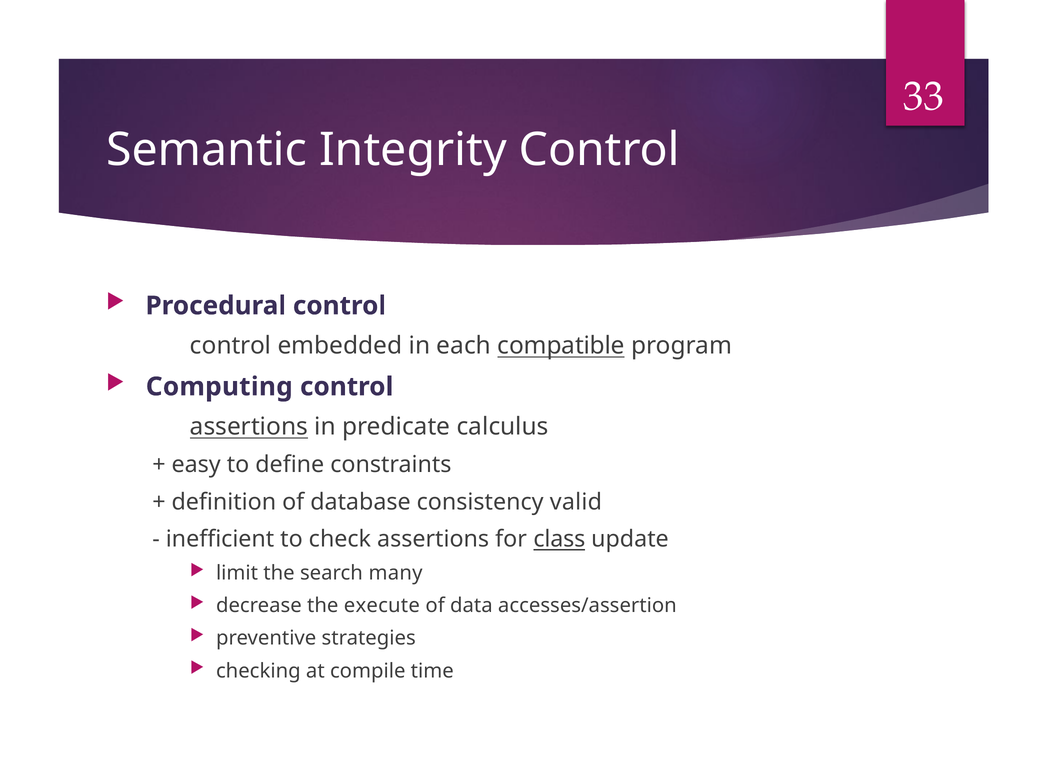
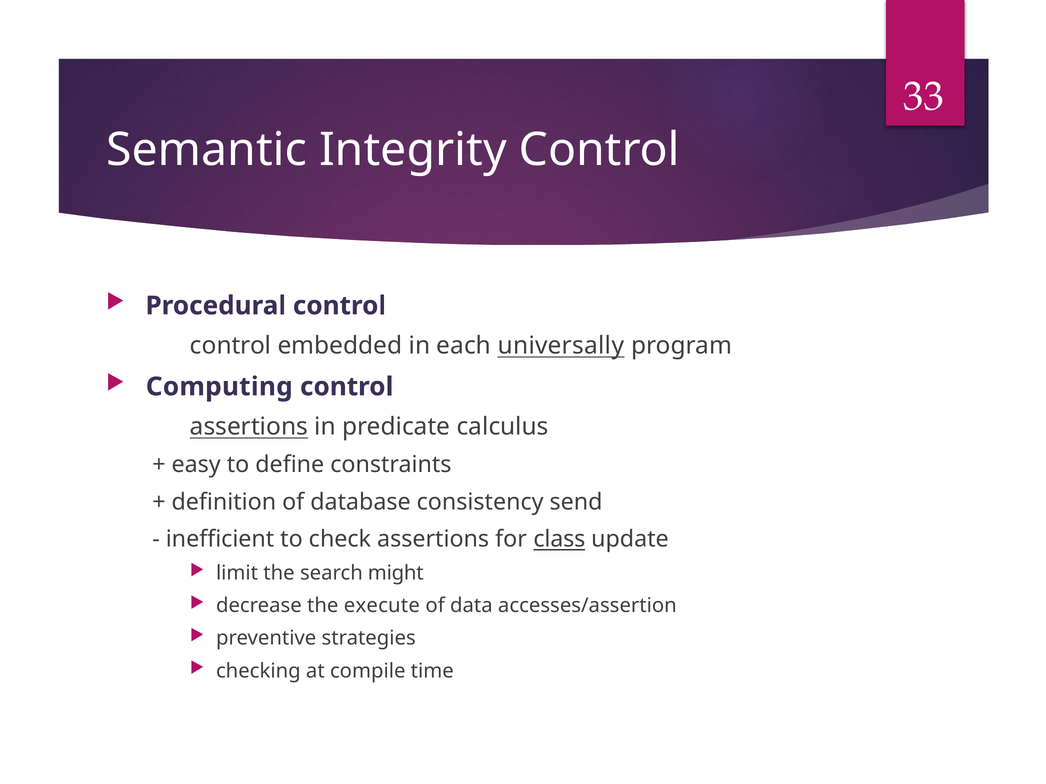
compatible: compatible -> universally (561, 346)
valid: valid -> send (576, 502)
many: many -> might (396, 574)
